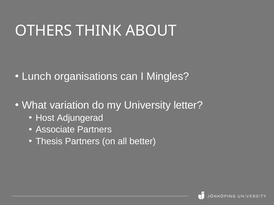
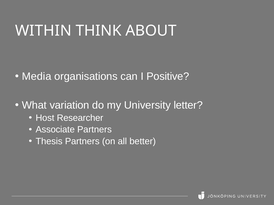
OTHERS: OTHERS -> WITHIN (43, 31)
Lunch: Lunch -> Media (37, 77)
Mingles: Mingles -> Positive (168, 77)
Adjungerad: Adjungerad -> Researcher (80, 118)
